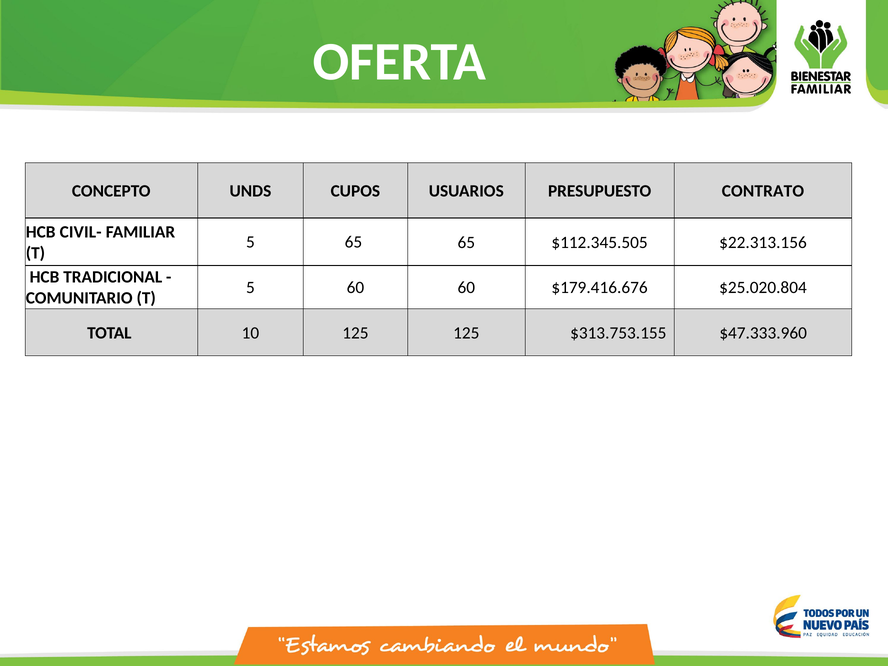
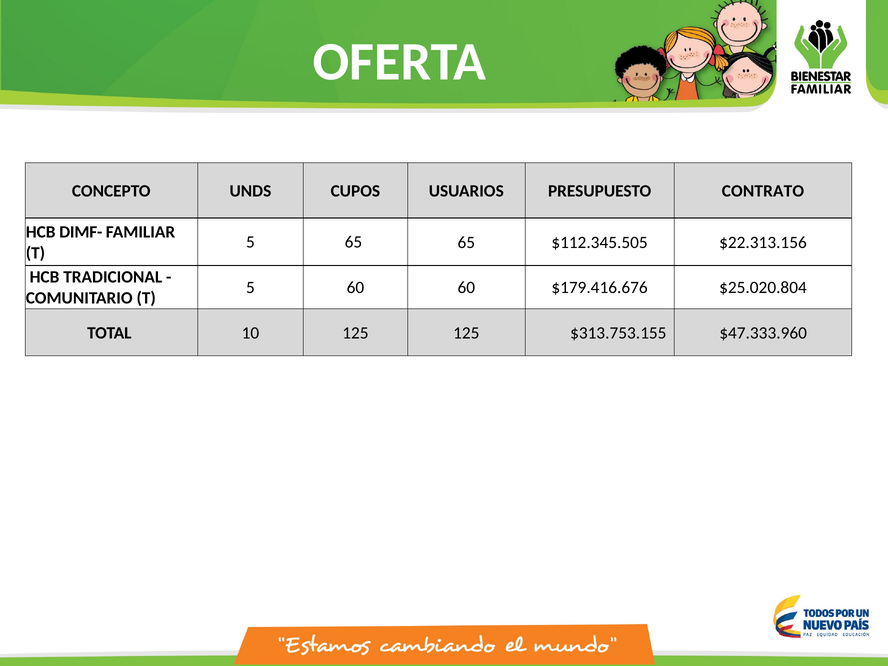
CIVIL-: CIVIL- -> DIMF- (81, 232)
